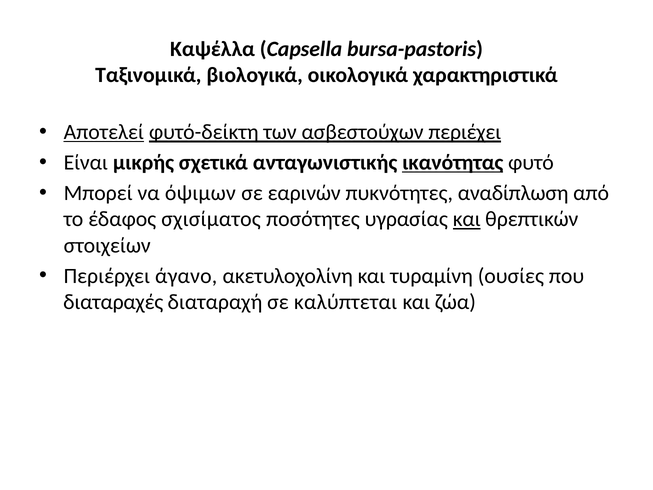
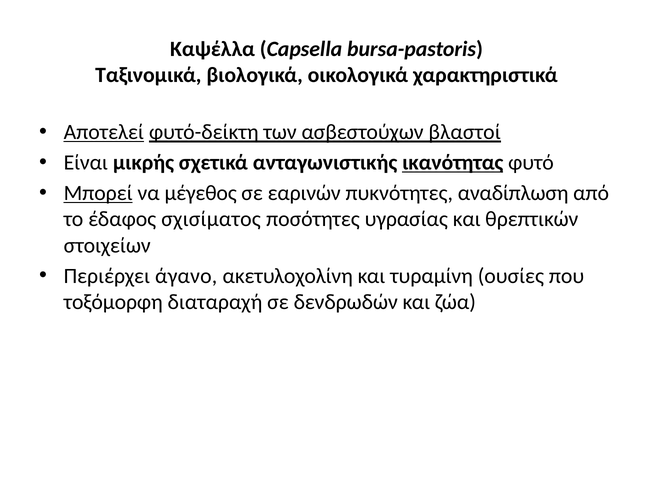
περιέχει: περιέχει -> βλαστοί (465, 132)
Μπορεί underline: none -> present (98, 193)
όψιμων: όψιμων -> μέγεθος (201, 193)
και underline: present -> none (467, 219)
διαταραχές: διαταραχές -> τοξόμορφη (113, 302)
καλύπτεται: καλύπτεται -> δενδρωδών (346, 302)
